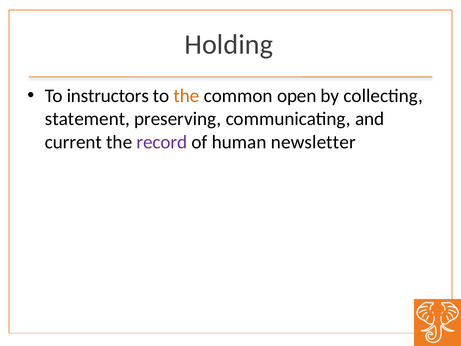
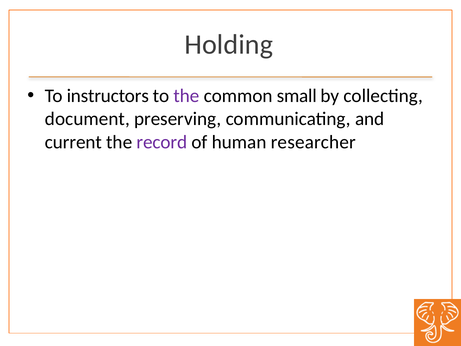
the colour: orange -> purple (186, 96)
open: open -> small (297, 96)
statement: statement -> document (87, 119)
newsletter: newsletter -> researcher (313, 142)
